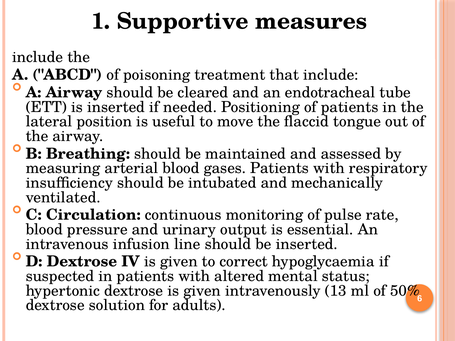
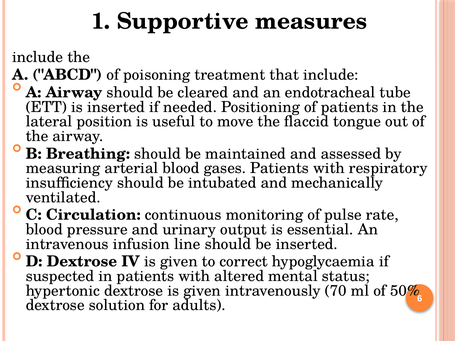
13: 13 -> 70 (336, 291)
